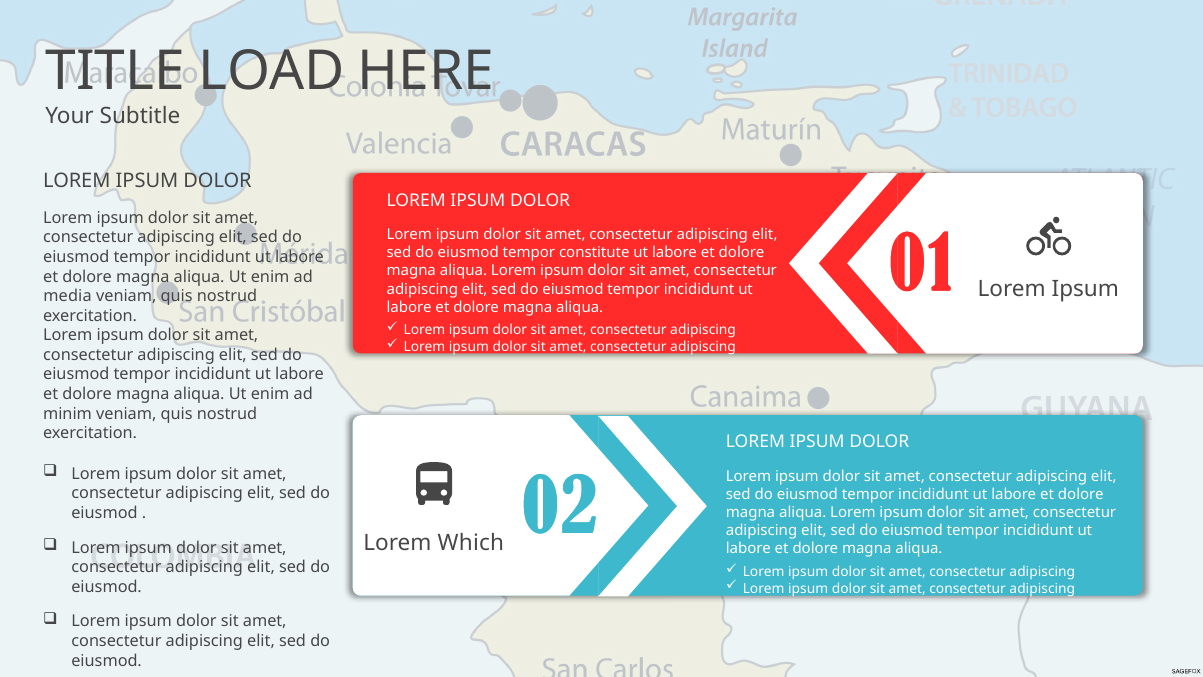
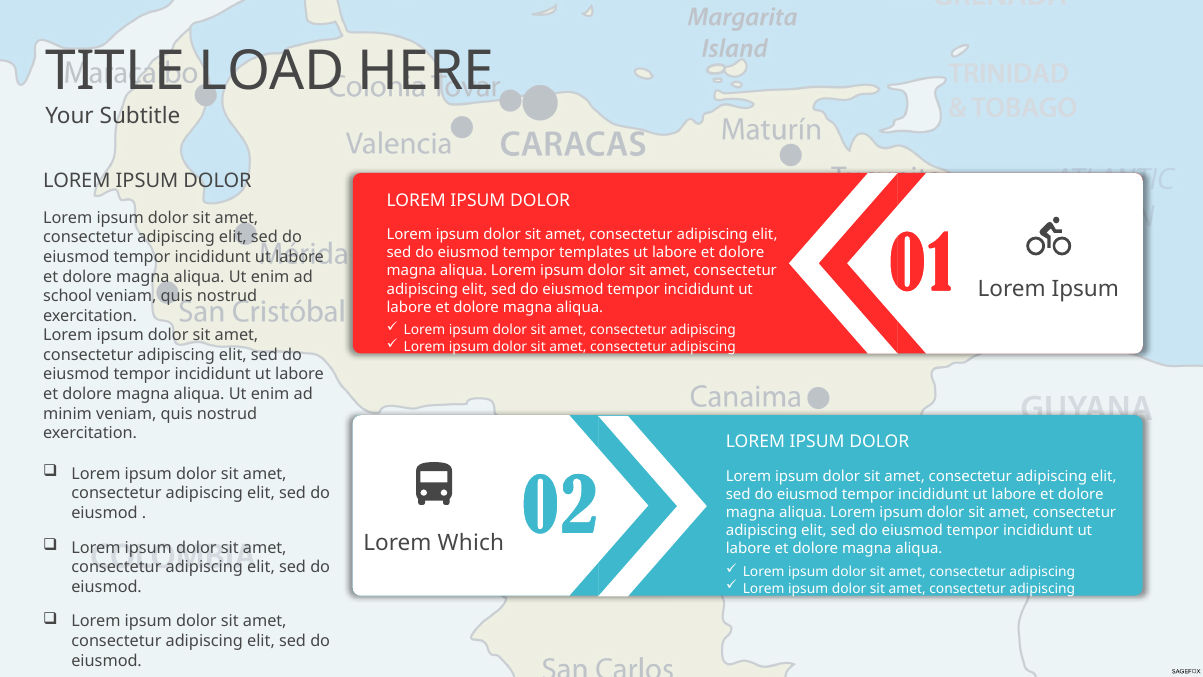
constitute: constitute -> templates (594, 253)
media: media -> school (68, 296)
